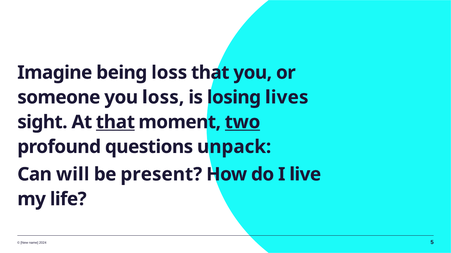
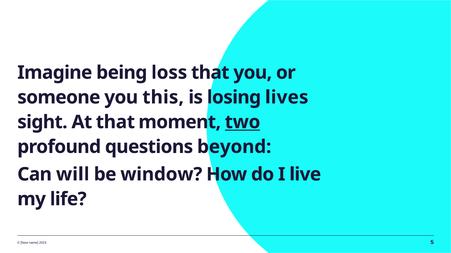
you loss: loss -> this (163, 98)
that underline: present -> none (115, 122)
unpack: unpack -> beyond (234, 147)
present: present -> window (161, 175)
